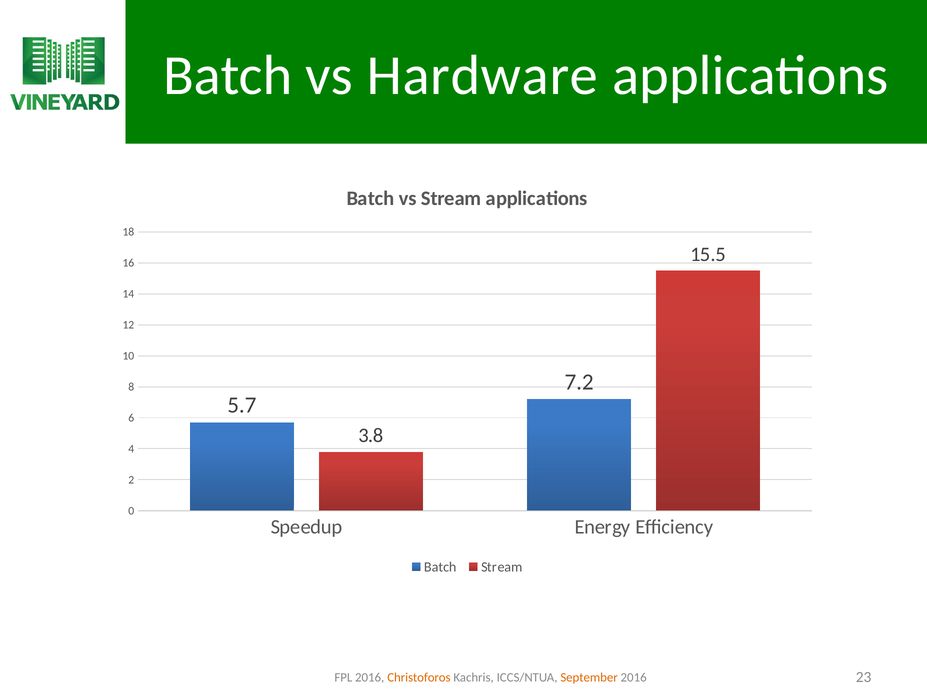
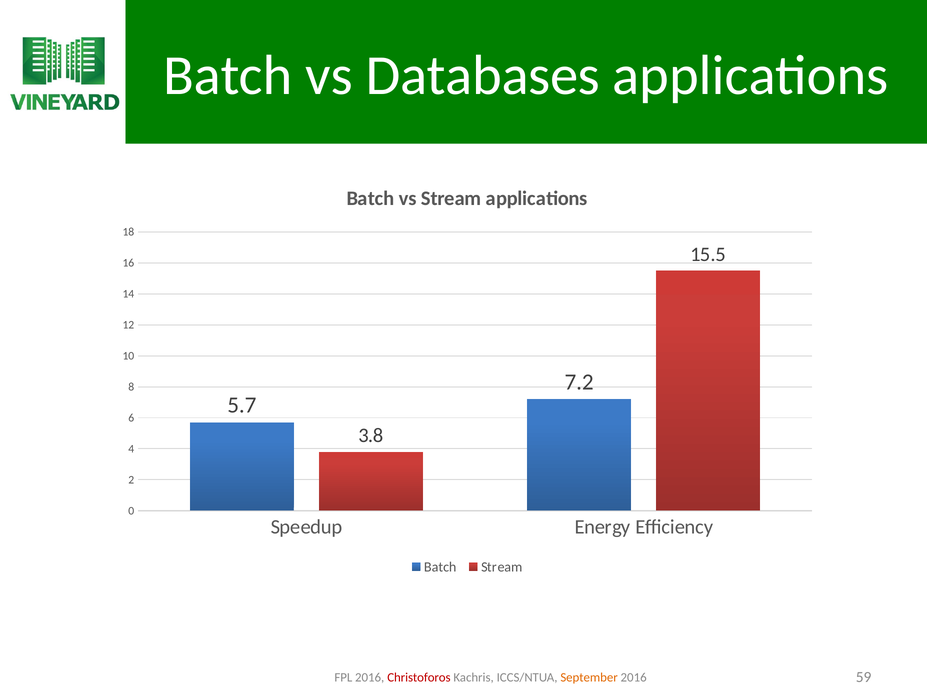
Hardware: Hardware -> Databases (483, 76)
Christoforos colour: orange -> red (419, 678)
23: 23 -> 59 (864, 678)
